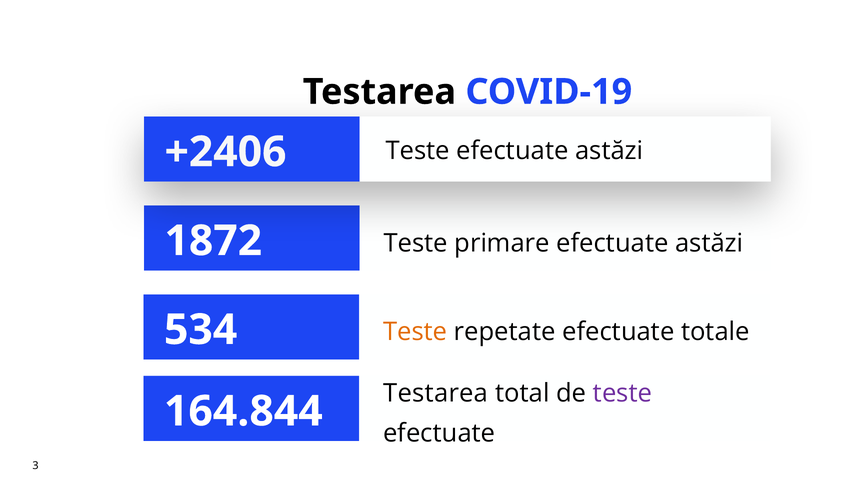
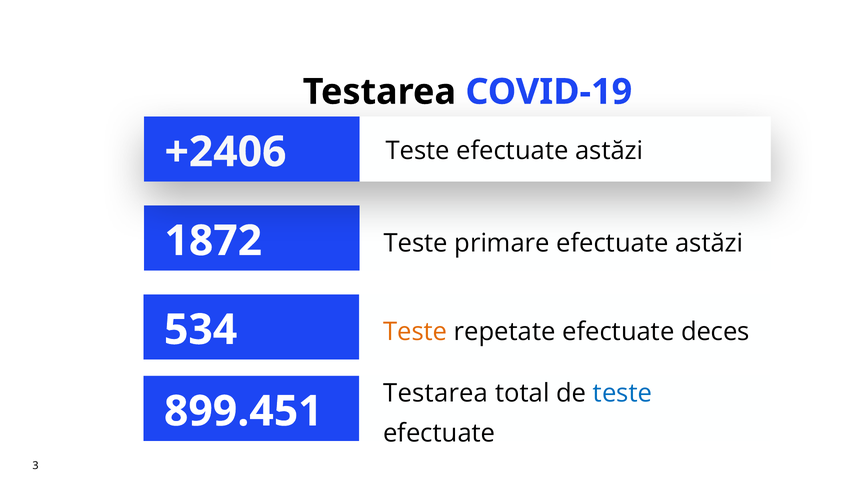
totale: totale -> deces (715, 332)
teste colour: purple -> blue (623, 393)
164.844: 164.844 -> 899.451 (243, 411)
